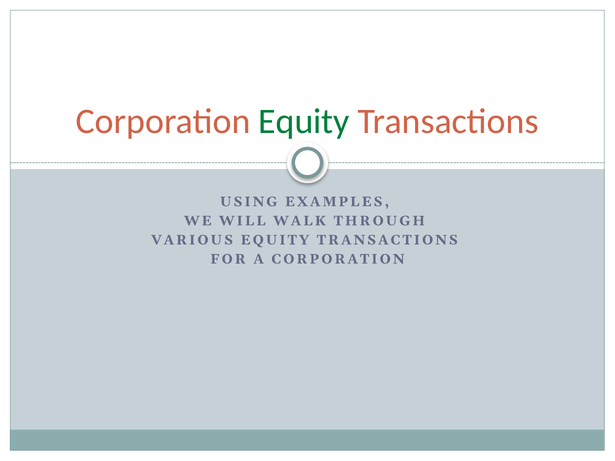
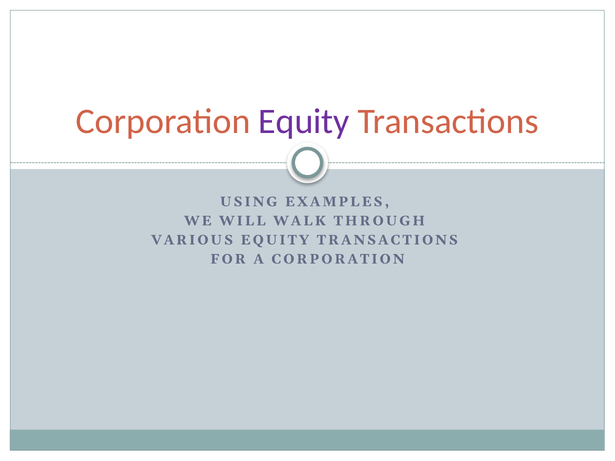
Equity colour: green -> purple (304, 121)
